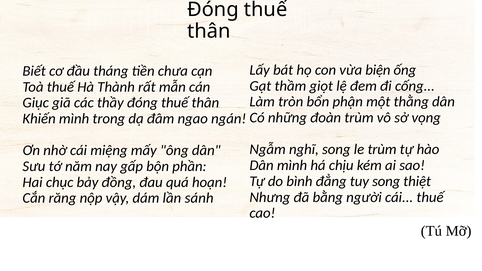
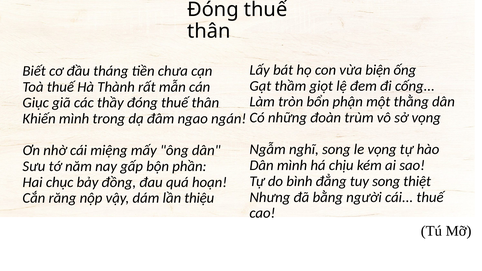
le trùm: trùm -> vọng (382, 150)
sánh: sánh -> thiệu (199, 198)
